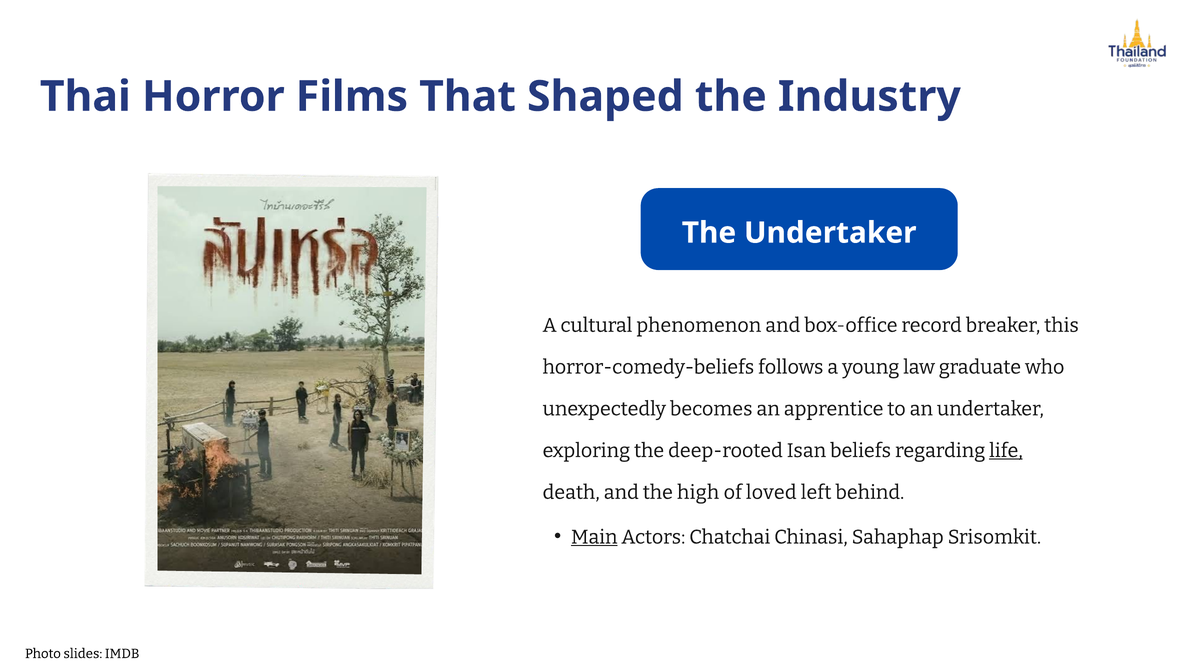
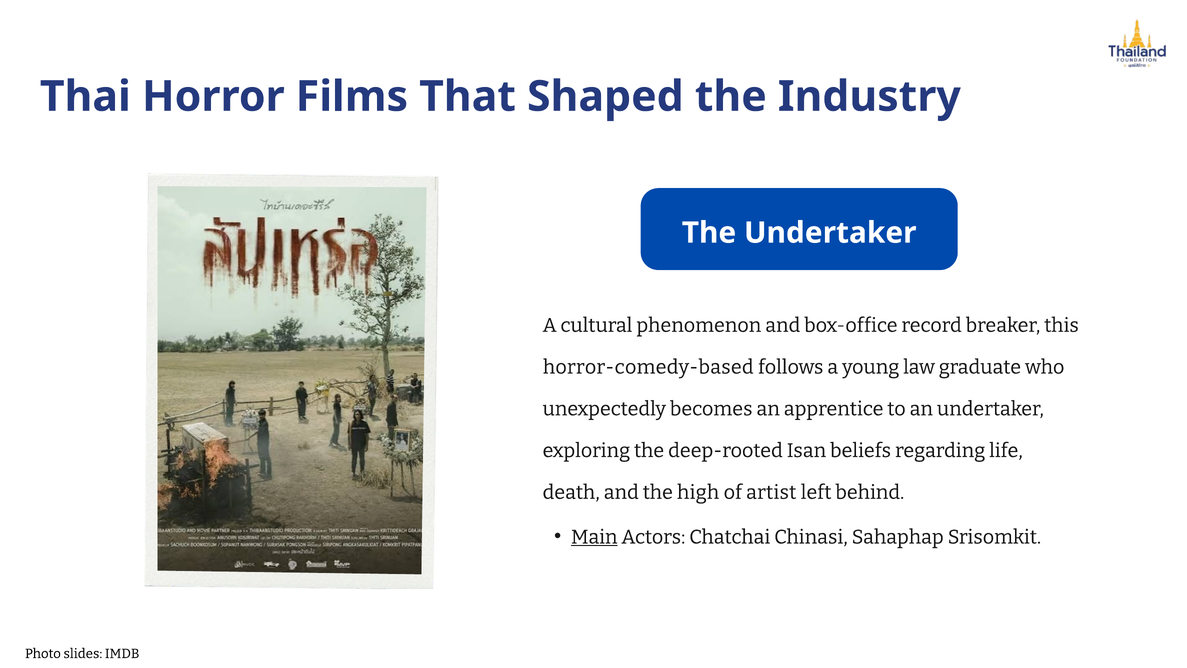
horror-comedy-beliefs: horror-comedy-beliefs -> horror-comedy-based (648, 367)
life underline: present -> none (1006, 450)
loved: loved -> artist (771, 492)
